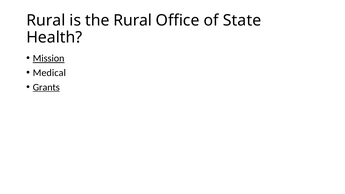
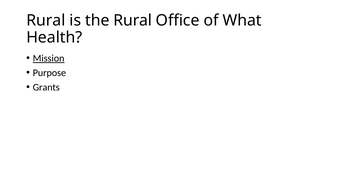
State: State -> What (242, 20)
Medical: Medical -> Purpose (49, 73)
Grants underline: present -> none (46, 87)
